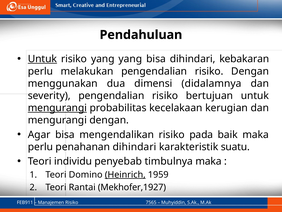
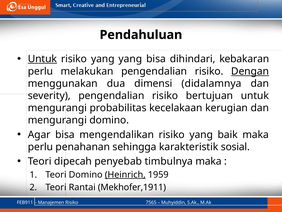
Dengan underline: none -> present (250, 71)
mengurangi underline: present -> none (57, 108)
mengurangi dengan: dengan -> domino (109, 120)
mengendalikan risiko pada: pada -> yang (201, 134)
penahanan dihindari: dihindari -> sehingga (135, 147)
suatu: suatu -> sosial (235, 147)
individu: individu -> dipecah (73, 161)
Mekhofer,1927: Mekhofer,1927 -> Mekhofer,1911 (132, 187)
